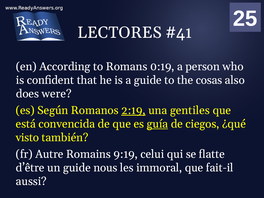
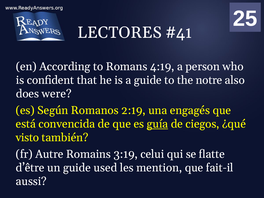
0:19: 0:19 -> 4:19 (162, 67)
cosas: cosas -> notre (209, 80)
2:19 underline: present -> none (133, 110)
gentiles: gentiles -> engagés (190, 110)
9:19: 9:19 -> 3:19 (126, 154)
nous: nous -> used (105, 168)
immoral: immoral -> mention (159, 168)
